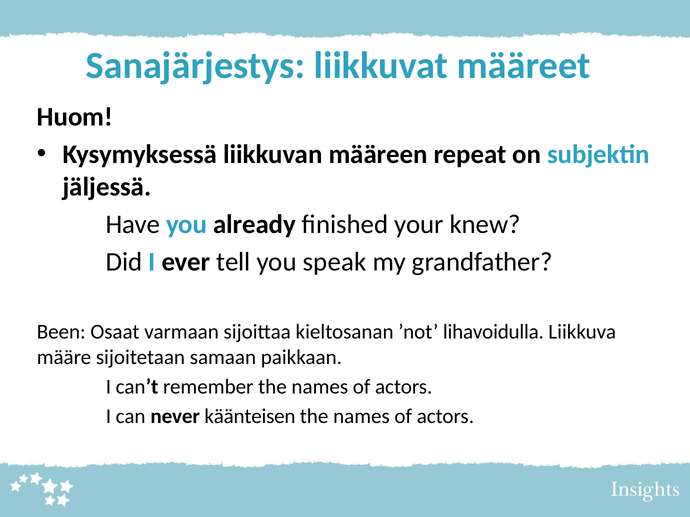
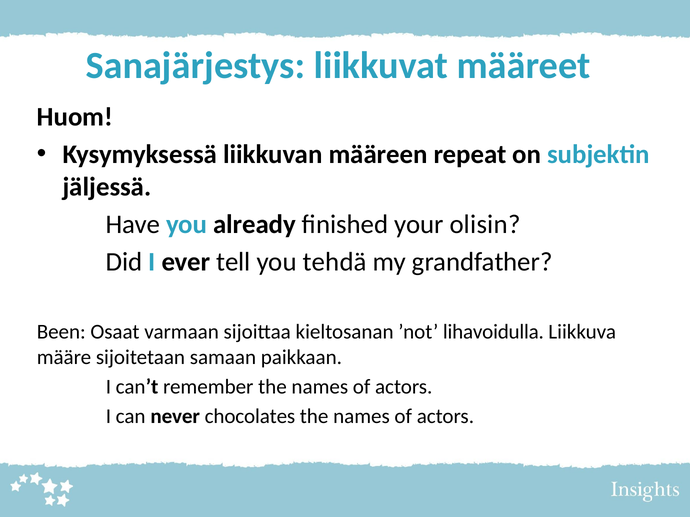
knew: knew -> olisin (485, 225)
speak: speak -> tehdä (335, 262)
käänteisen: käänteisen -> chocolates (250, 417)
